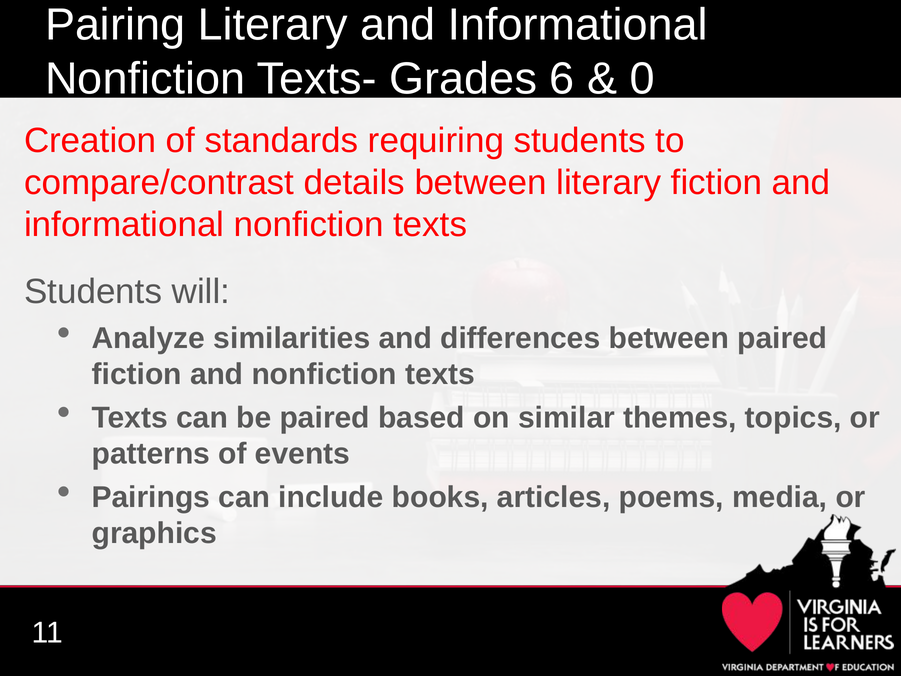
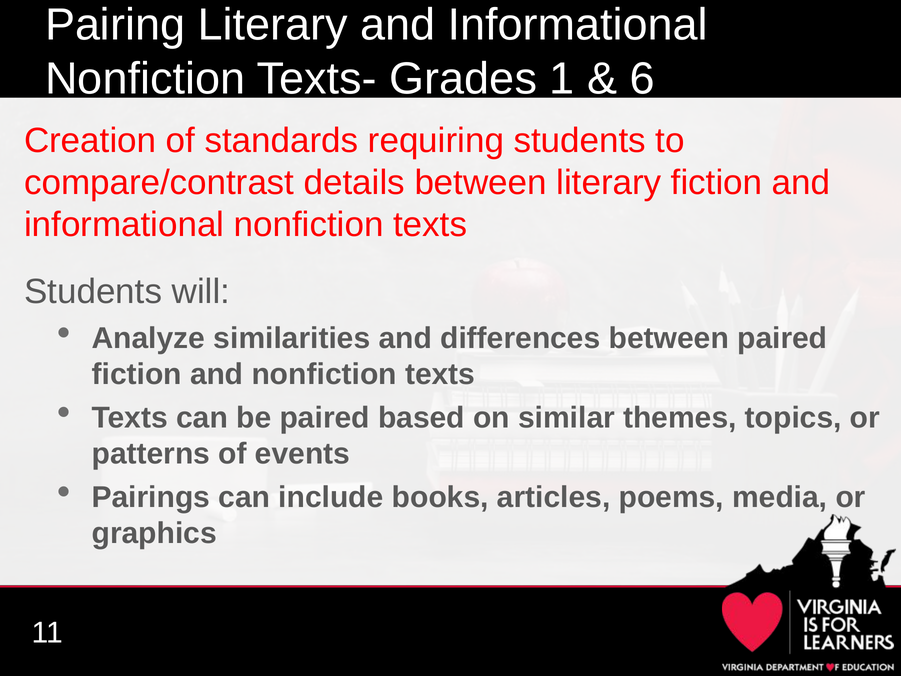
6: 6 -> 1 (562, 79)
0: 0 -> 6 (642, 79)
